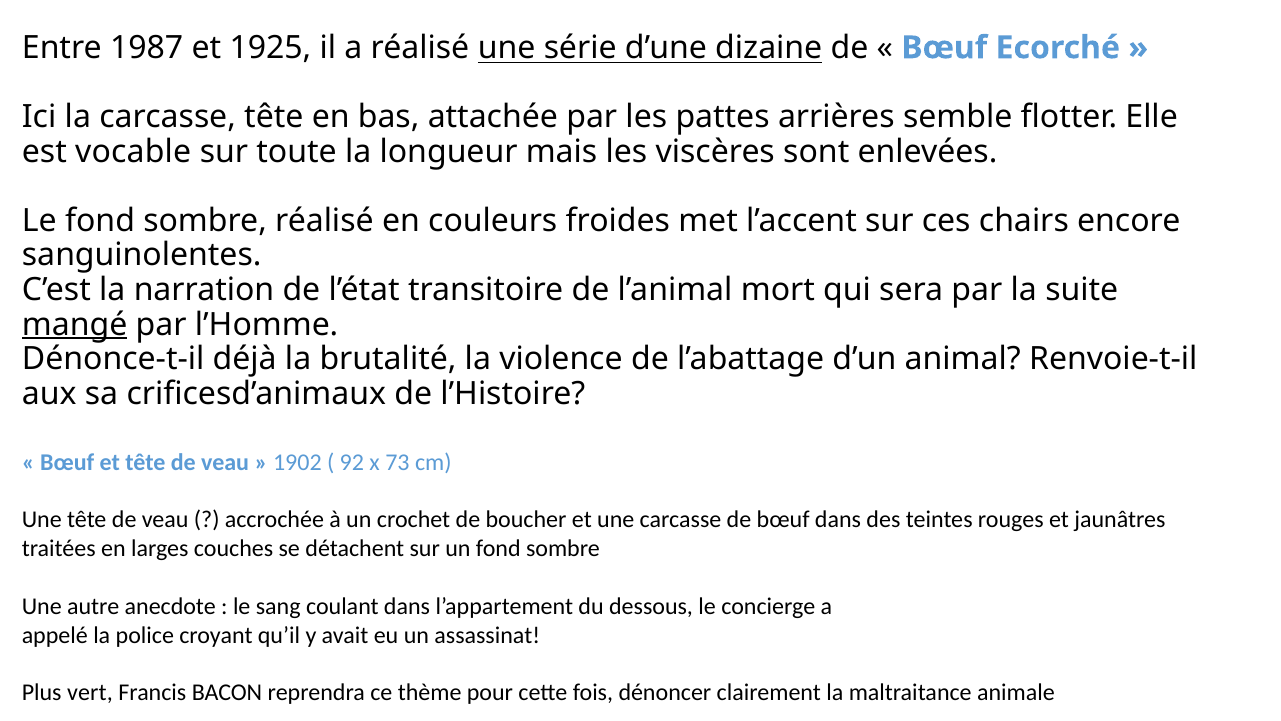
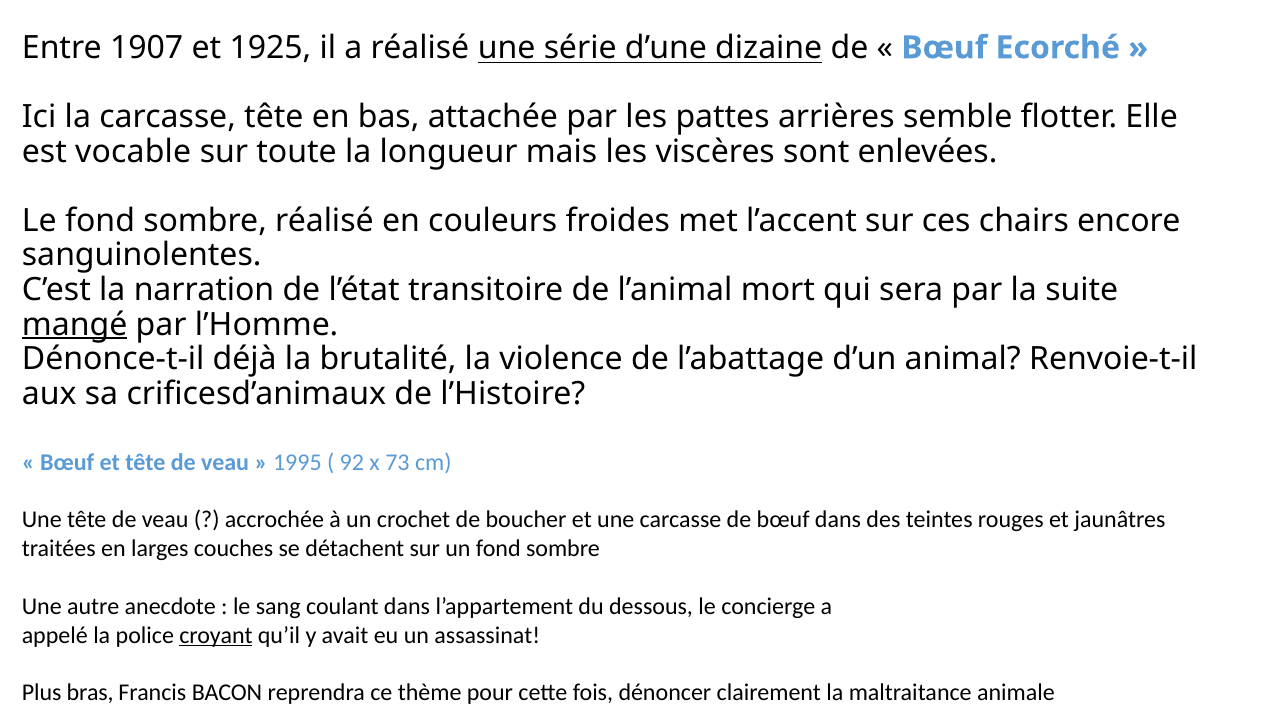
1987: 1987 -> 1907 (147, 48)
1902: 1902 -> 1995 (297, 462)
croyant underline: none -> present (216, 635)
vert: vert -> bras (90, 692)
